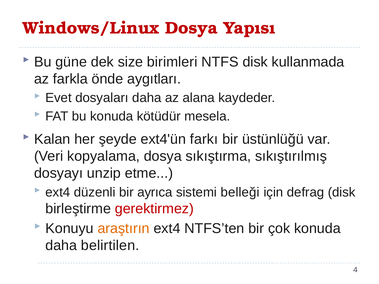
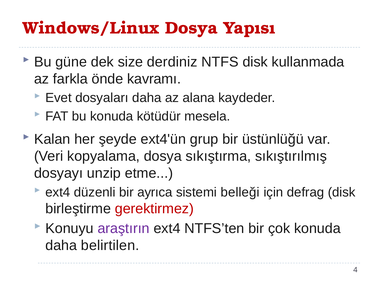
birimleri: birimleri -> derdiniz (172, 62)
aygıtları: aygıtları -> kavramı (154, 79)
farkı: farkı -> grup (204, 139)
araştırın colour: orange -> purple (124, 229)
